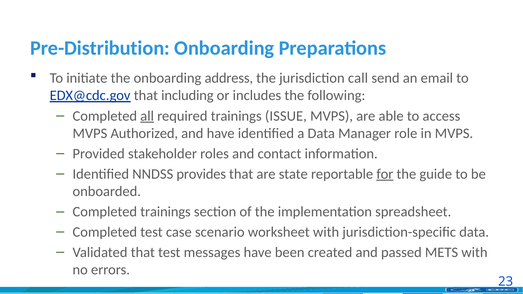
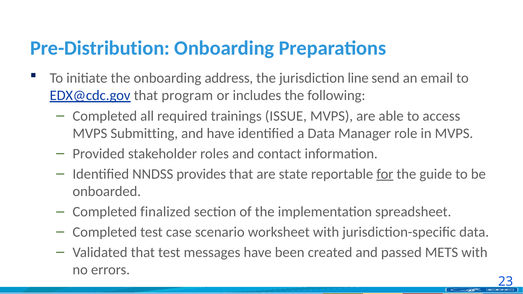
call: call -> line (358, 78)
including: including -> program (187, 95)
all underline: present -> none (147, 116)
Authorized: Authorized -> Submitting (144, 133)
Completed trainings: trainings -> finalized (165, 212)
